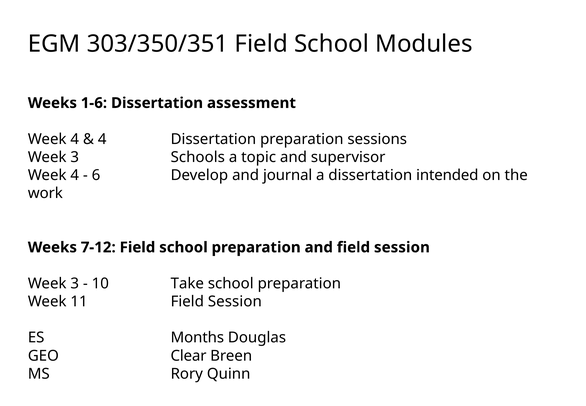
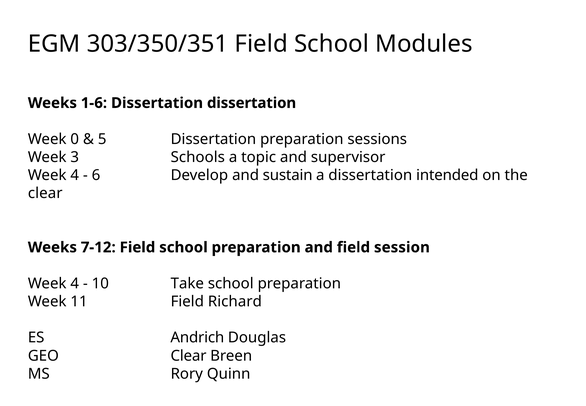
Dissertation assessment: assessment -> dissertation (252, 103)
4: 4 -> 0 (75, 139)
4: 4 -> 5 (102, 139)
journal: journal -> sustain (288, 175)
work: work -> clear (45, 193)
3: 3 -> 4 (75, 283)
11 Field Session: Session -> Richard (235, 301)
Months: Months -> Andrich (197, 337)
